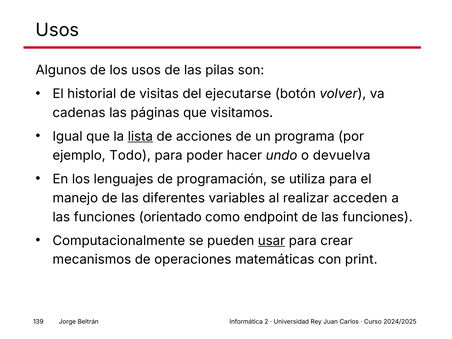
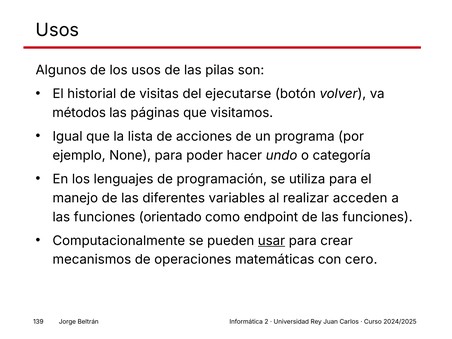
cadenas: cadenas -> métodos (79, 113)
lista underline: present -> none (140, 136)
Todo: Todo -> None (130, 155)
devuelva: devuelva -> categoría (342, 155)
print: print -> cero (361, 260)
